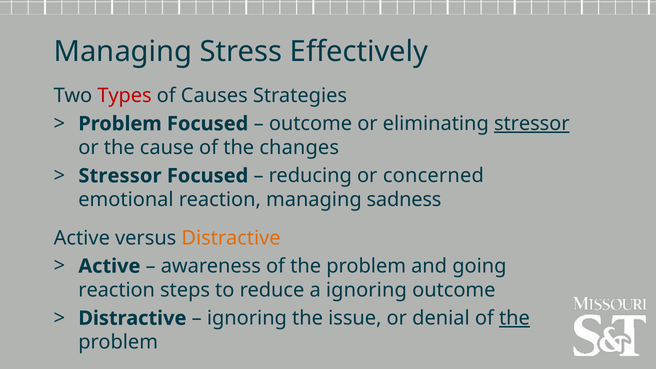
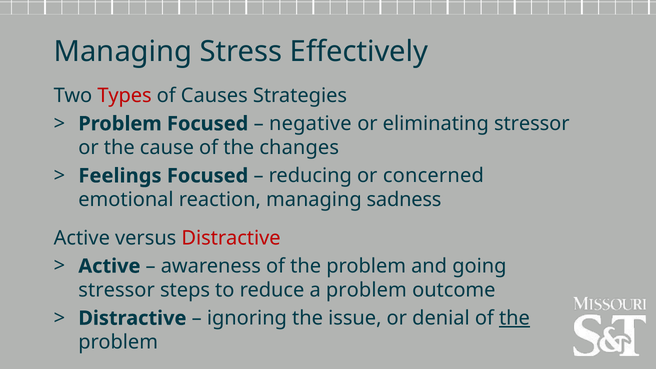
outcome: outcome -> negative (310, 124)
stressor underline: present -> none (532, 124)
Stressor: Stressor -> Feelings (120, 176)
Distractive colour: orange -> red (231, 238)
reaction: reaction -> stressor (117, 290)
a ignoring: ignoring -> problem (366, 290)
